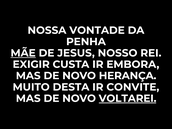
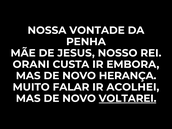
MÃE underline: present -> none (23, 53)
EXIGIR: EXIGIR -> ORANI (31, 64)
DESTA: DESTA -> FALAR (71, 87)
CONVITE: CONVITE -> ACOLHEI (133, 87)
